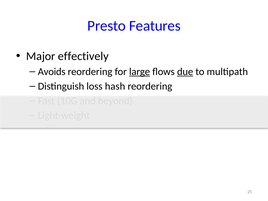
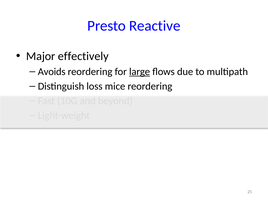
Features: Features -> Reactive (155, 26)
due underline: present -> none (185, 72)
hash: hash -> mice (115, 86)
